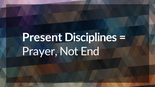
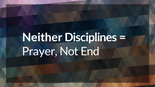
Present: Present -> Neither (42, 38)
